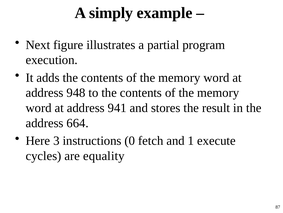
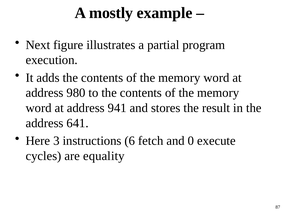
simply: simply -> mostly (111, 13)
948: 948 -> 980 (76, 92)
664: 664 -> 641 (78, 123)
0: 0 -> 6 (130, 140)
1: 1 -> 0 (191, 140)
